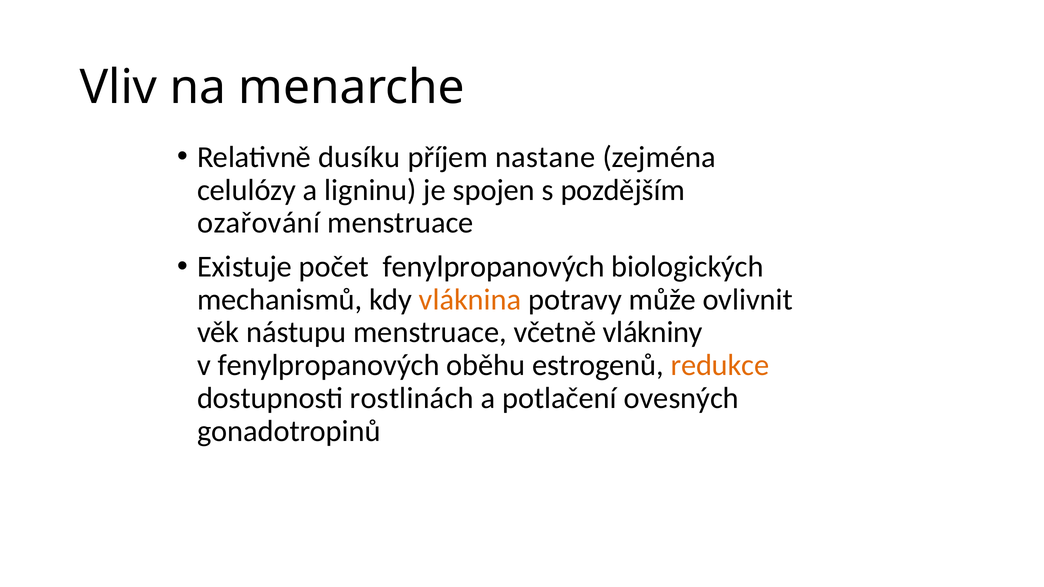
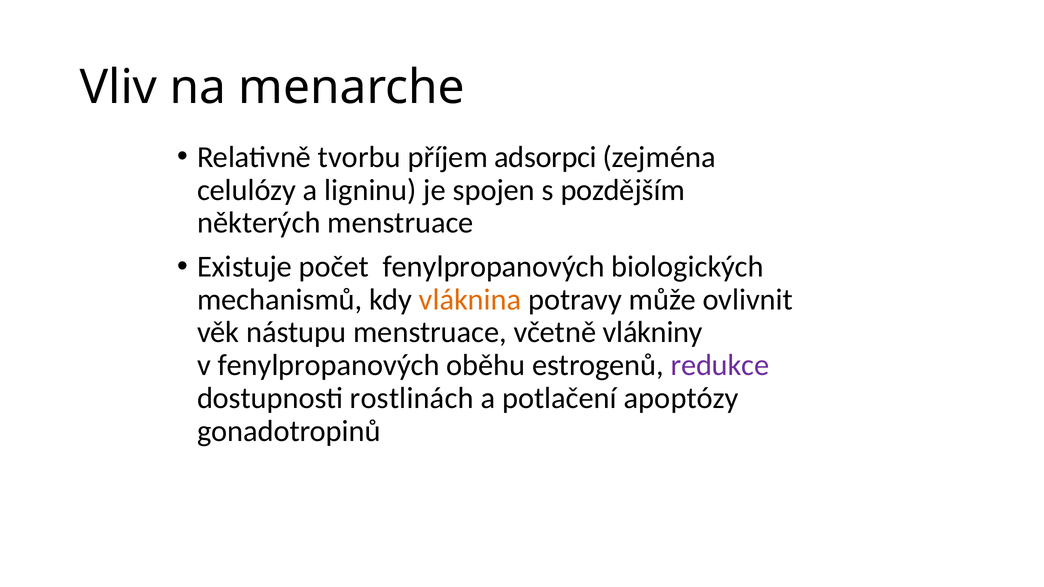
dusíku: dusíku -> tvorbu (359, 157)
nastane: nastane -> adsorpci (545, 157)
ozařování: ozařování -> některých (259, 223)
redukce colour: orange -> purple (720, 365)
ovesných: ovesných -> apoptózy (681, 398)
